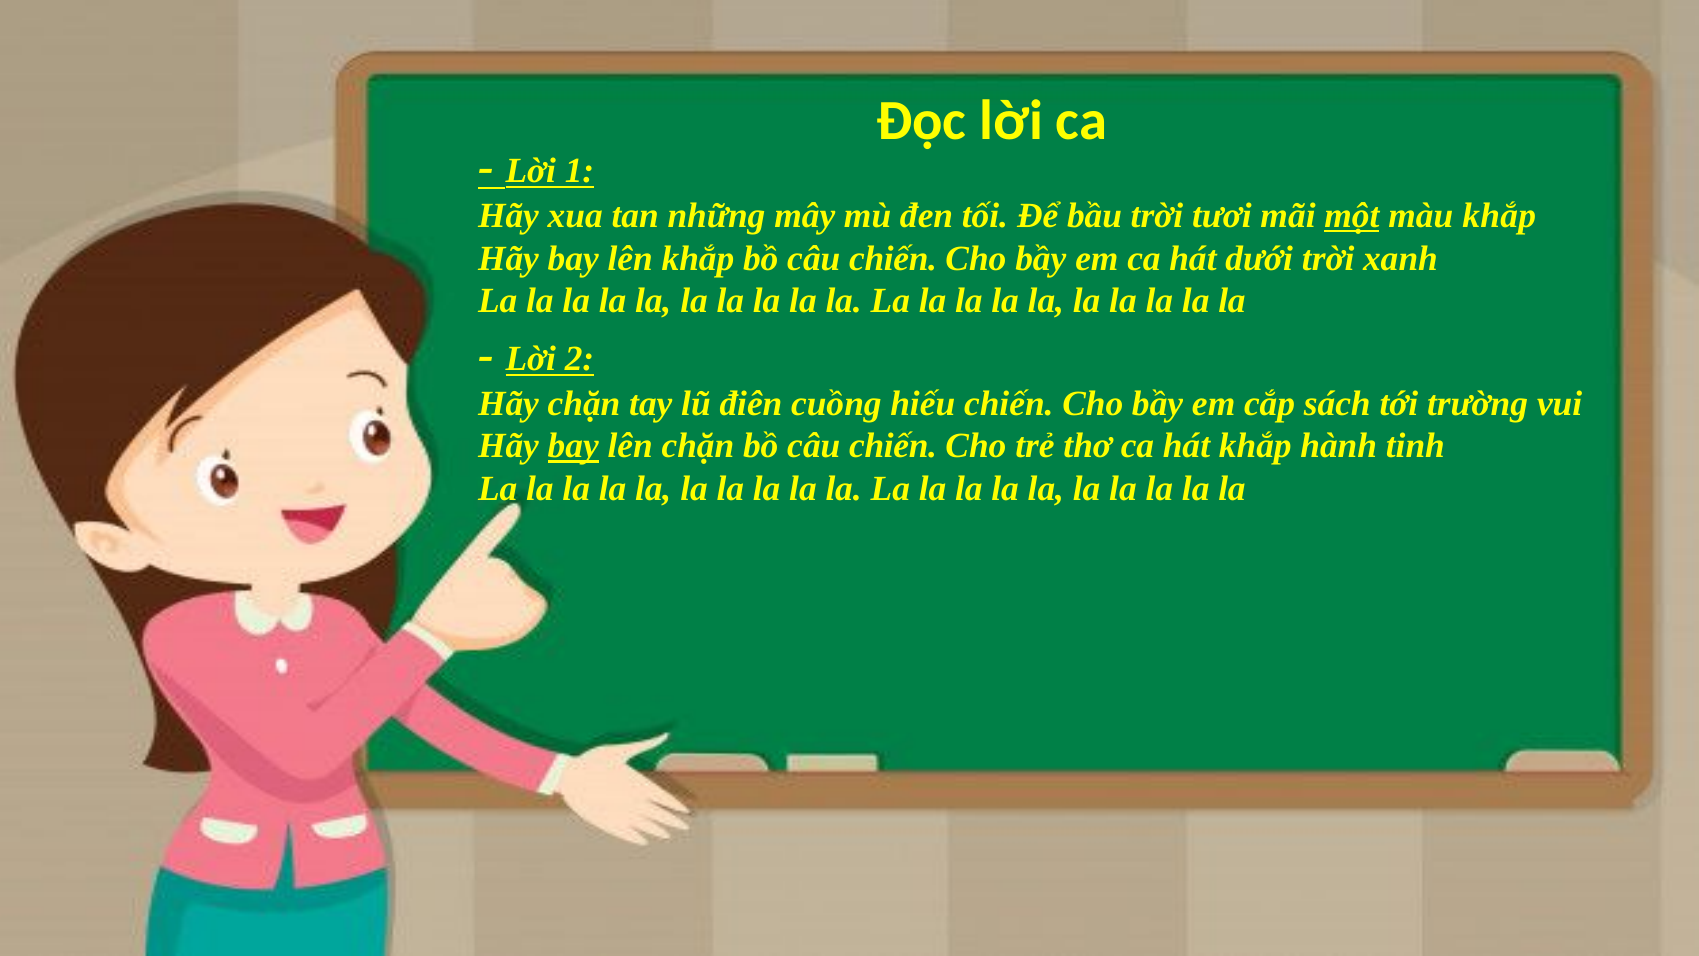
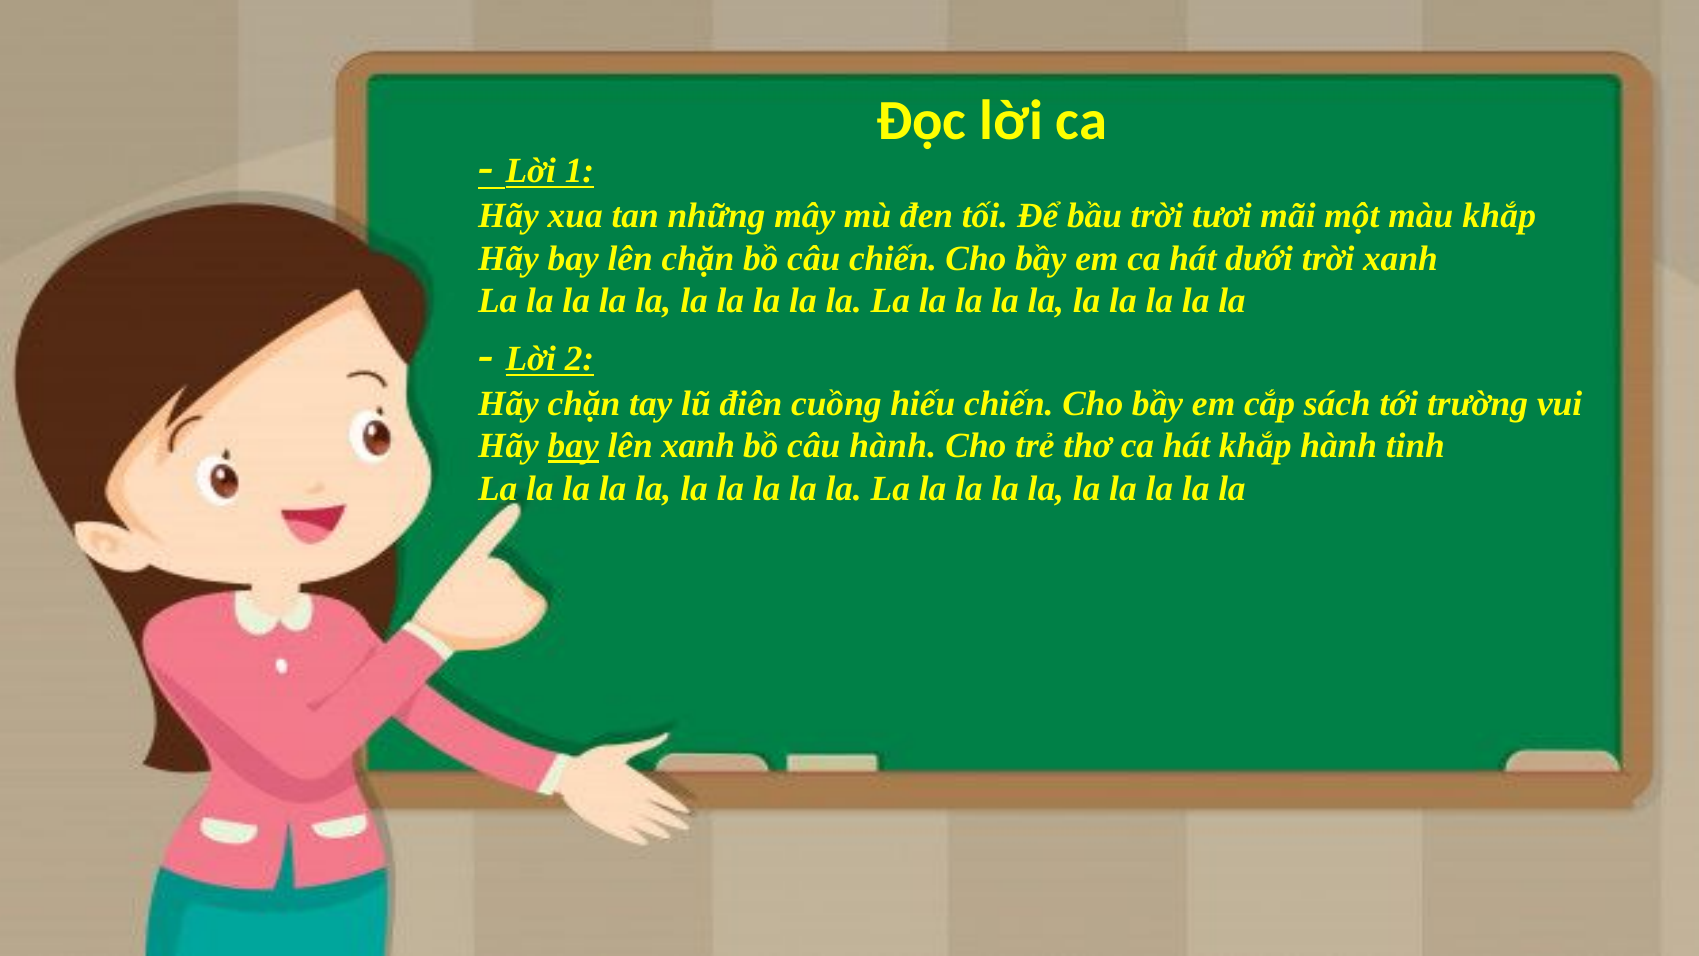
một underline: present -> none (1352, 216)
lên khắp: khắp -> chặn (698, 258)
lên chặn: chặn -> xanh (698, 446)
chiến: chiến -> hành (893, 446)
